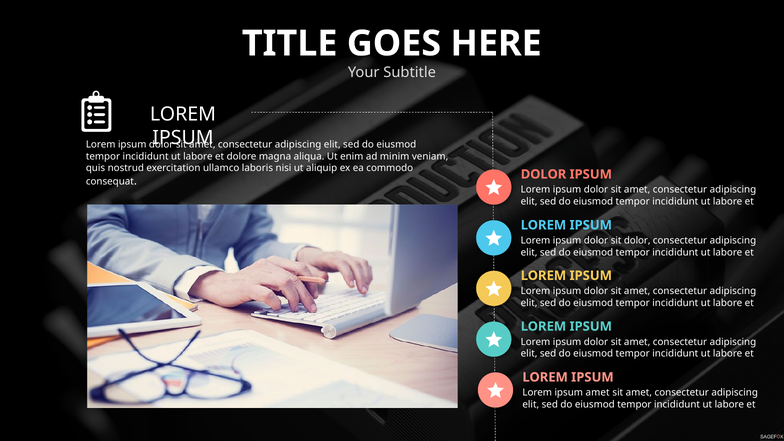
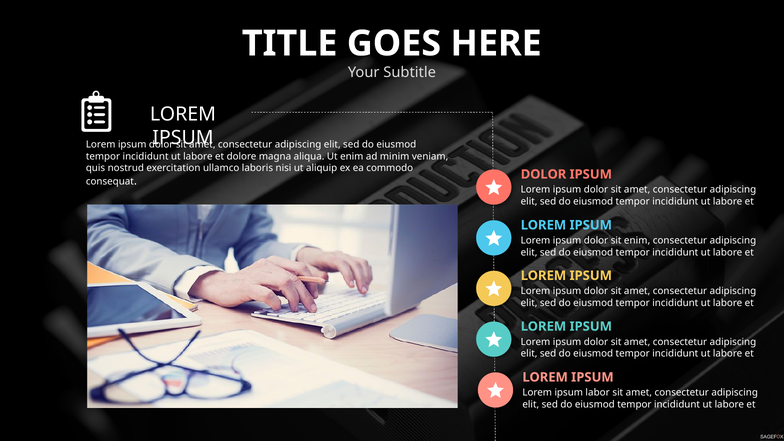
sit dolor: dolor -> enim (637, 241)
ipsum amet: amet -> labor (598, 393)
